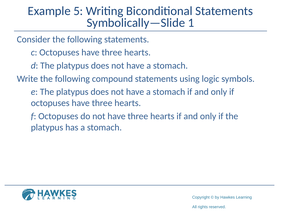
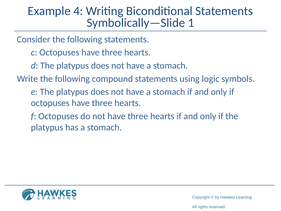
5: 5 -> 4 (78, 11)
